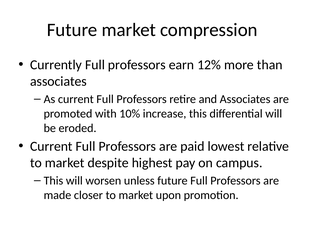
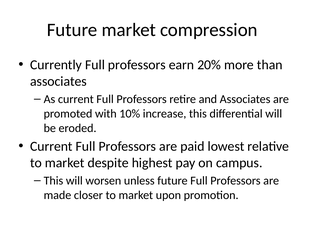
12%: 12% -> 20% (209, 65)
